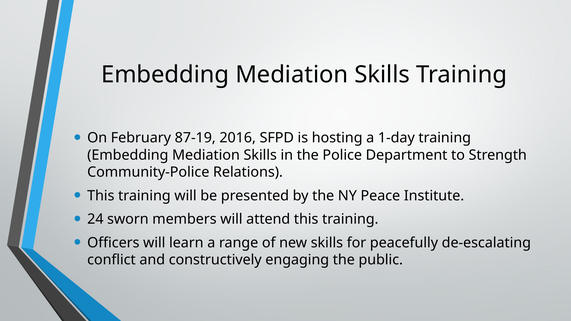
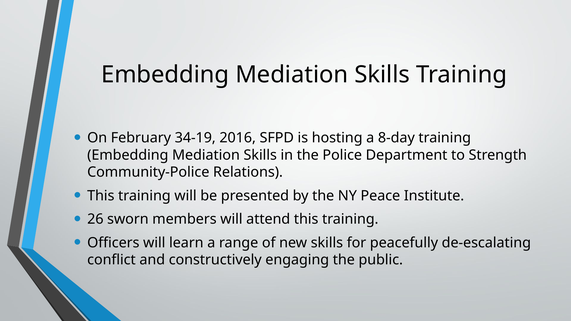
87-19: 87-19 -> 34-19 (195, 138)
1-day: 1-day -> 8-day (396, 138)
24: 24 -> 26 (95, 219)
